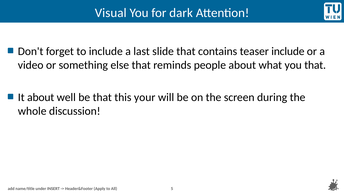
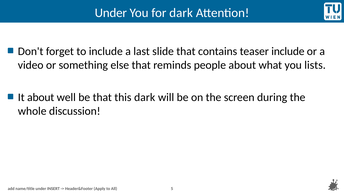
Visual: Visual -> Under (111, 13)
you that: that -> lists (315, 65)
this your: your -> dark (145, 97)
